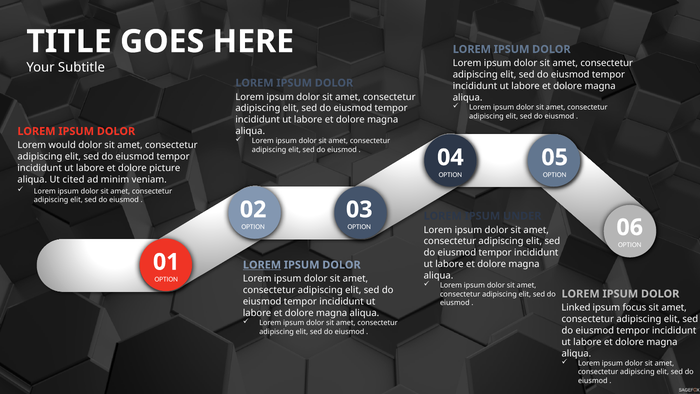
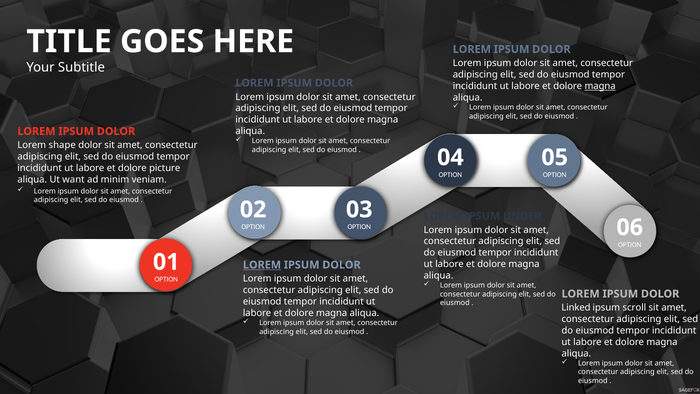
magna underline: none -> present (600, 86)
would: would -> shape (62, 145)
cited: cited -> want (73, 179)
focus: focus -> scroll (634, 308)
